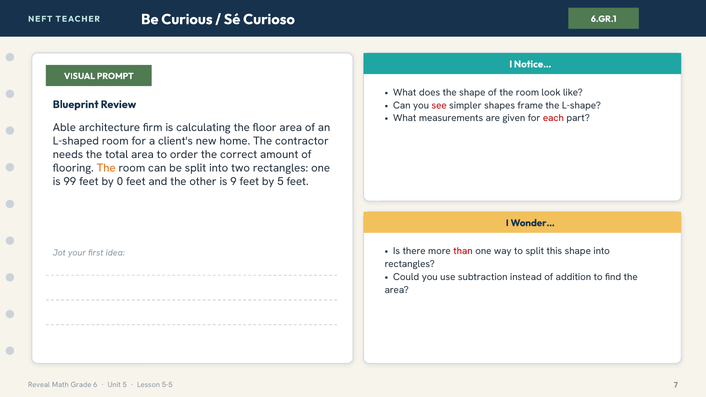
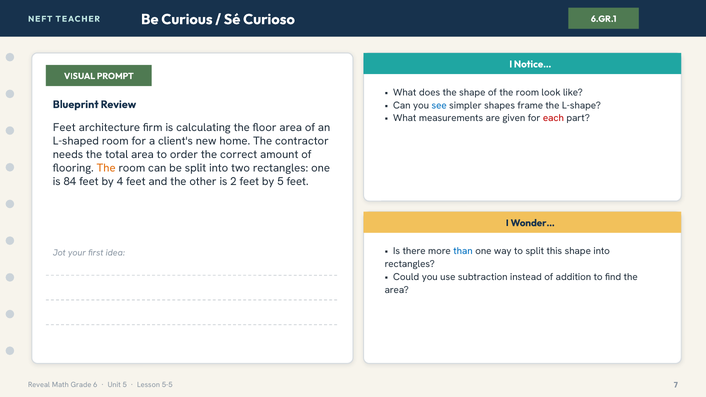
see colour: red -> blue (439, 105)
Able: Able -> Feet (64, 127)
99: 99 -> 84 (70, 182)
0: 0 -> 4 (120, 182)
9: 9 -> 2 (233, 182)
than colour: red -> blue (463, 251)
